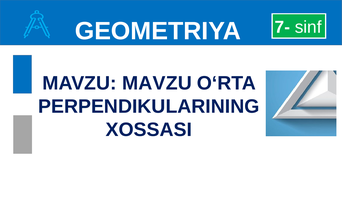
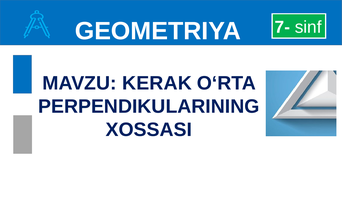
MAVZU MAVZU: MAVZU -> KERAK (157, 83)
